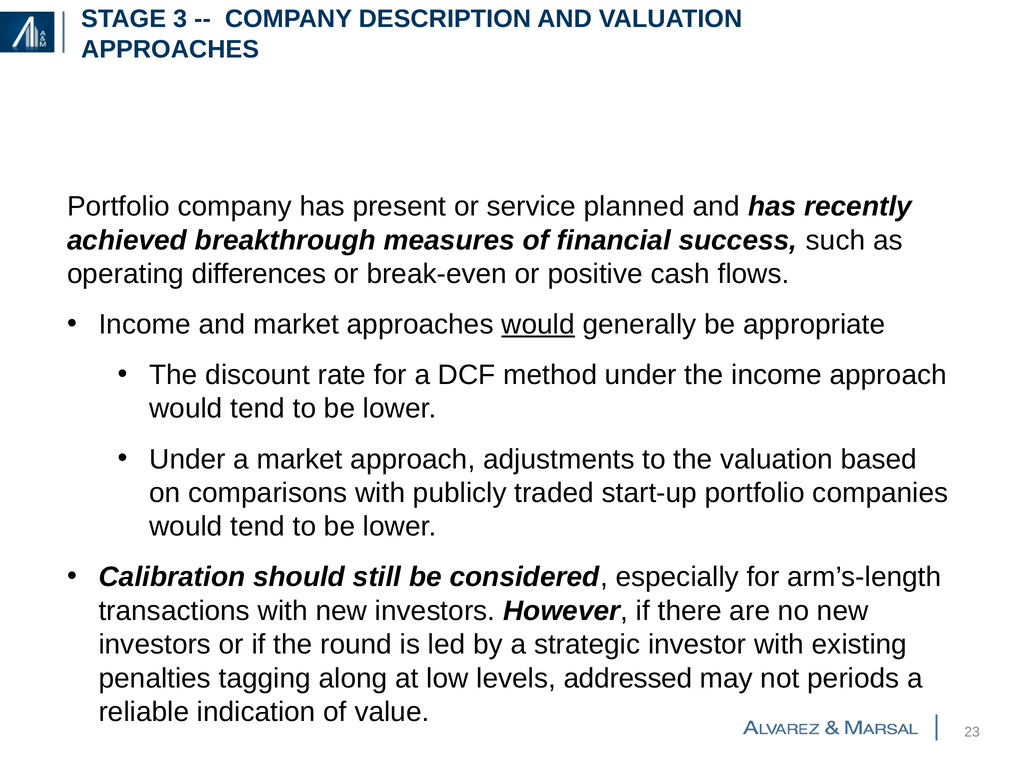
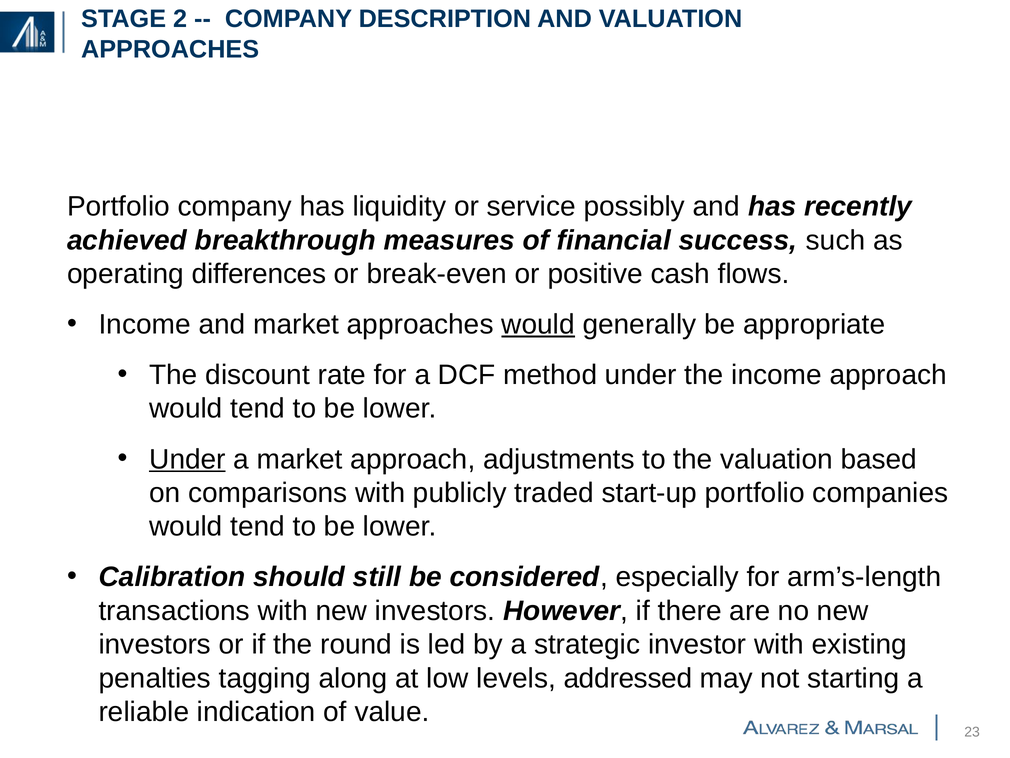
3: 3 -> 2 (180, 19)
present: present -> liquidity (399, 206)
planned: planned -> possibly (634, 206)
Under underline: none -> present (187, 459)
periods: periods -> starting (853, 678)
